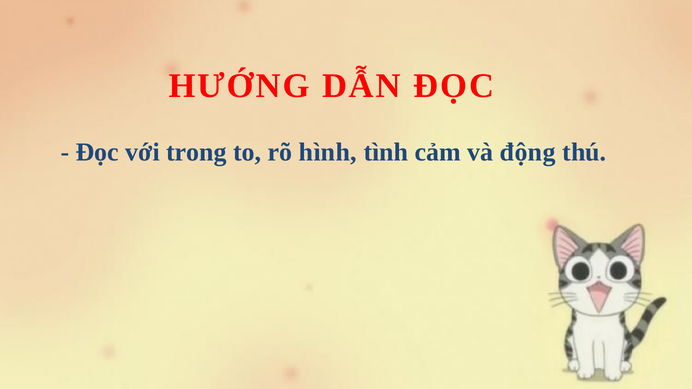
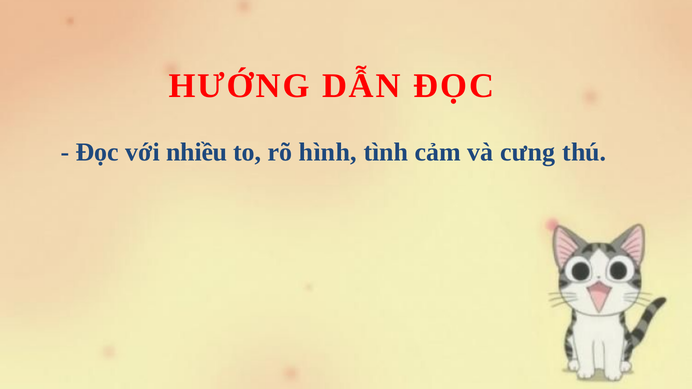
trong: trong -> nhiều (197, 152)
động: động -> cưng (528, 152)
